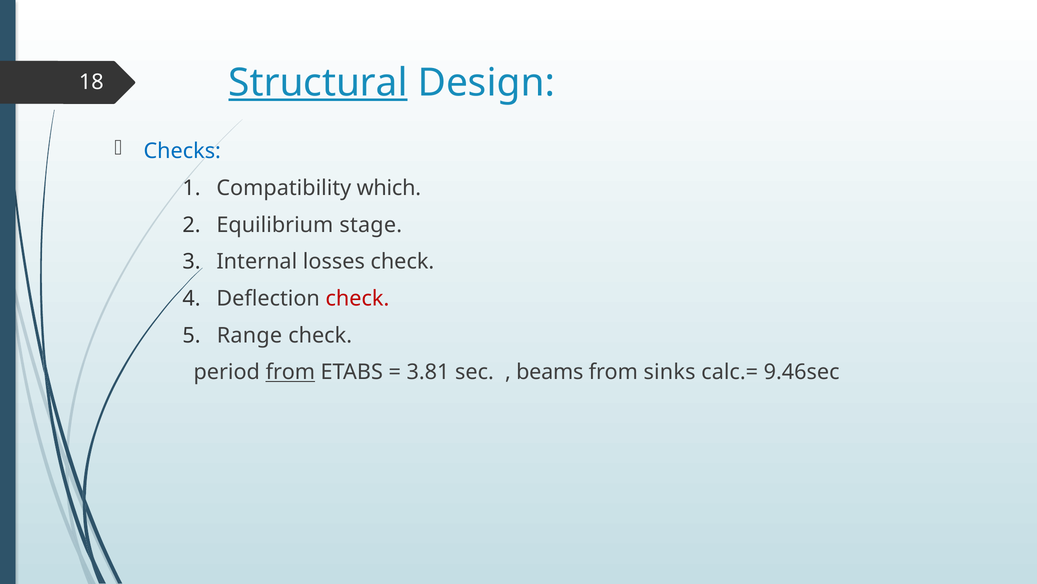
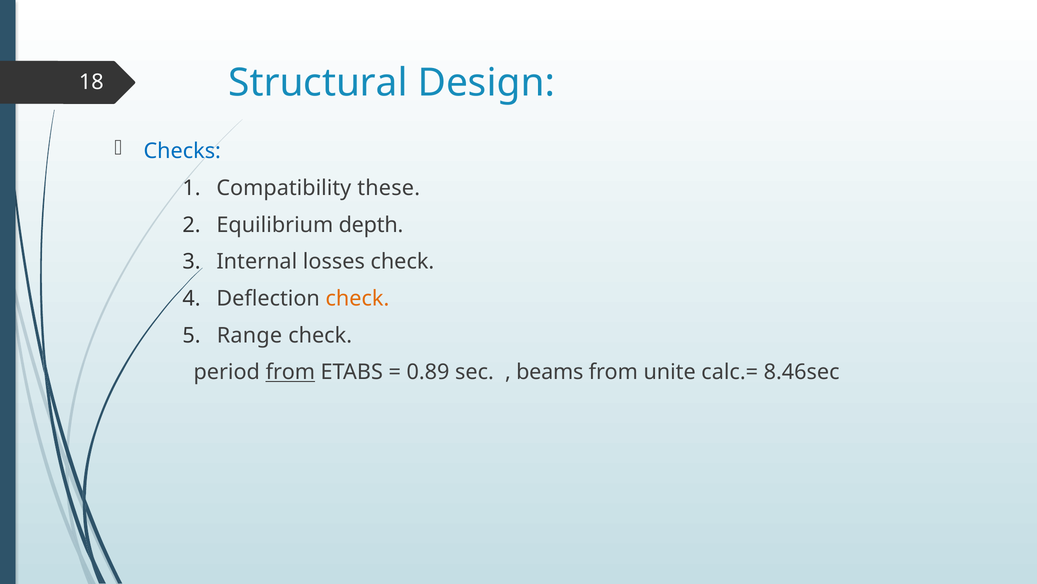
Structural underline: present -> none (318, 83)
which: which -> these (389, 188)
stage: stage -> depth (371, 225)
check colour: red -> orange (357, 298)
3.81: 3.81 -> 0.89 (428, 372)
sinks: sinks -> unite (670, 372)
9.46sec: 9.46sec -> 8.46sec (802, 372)
